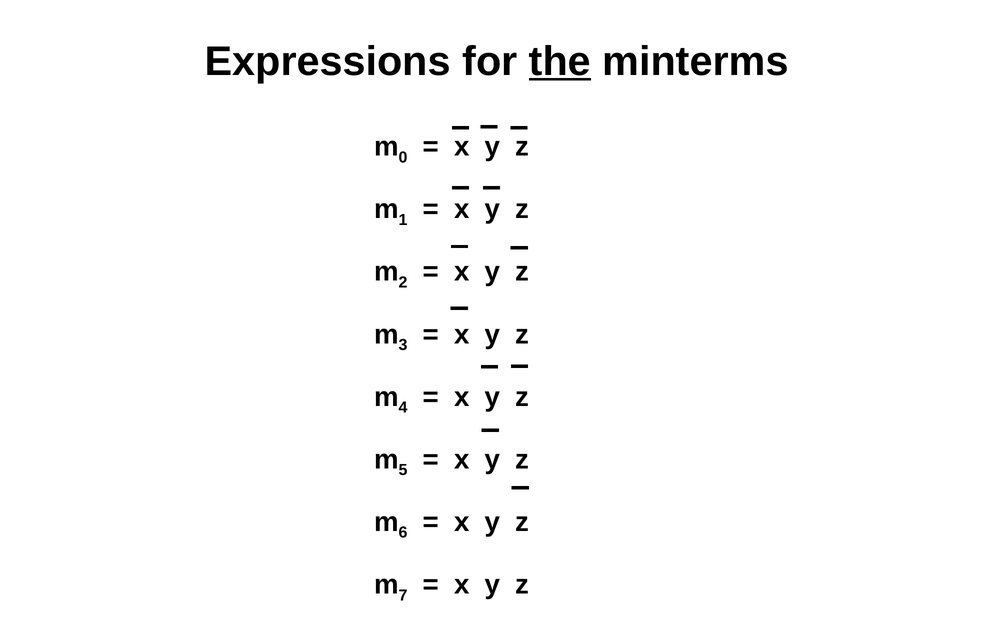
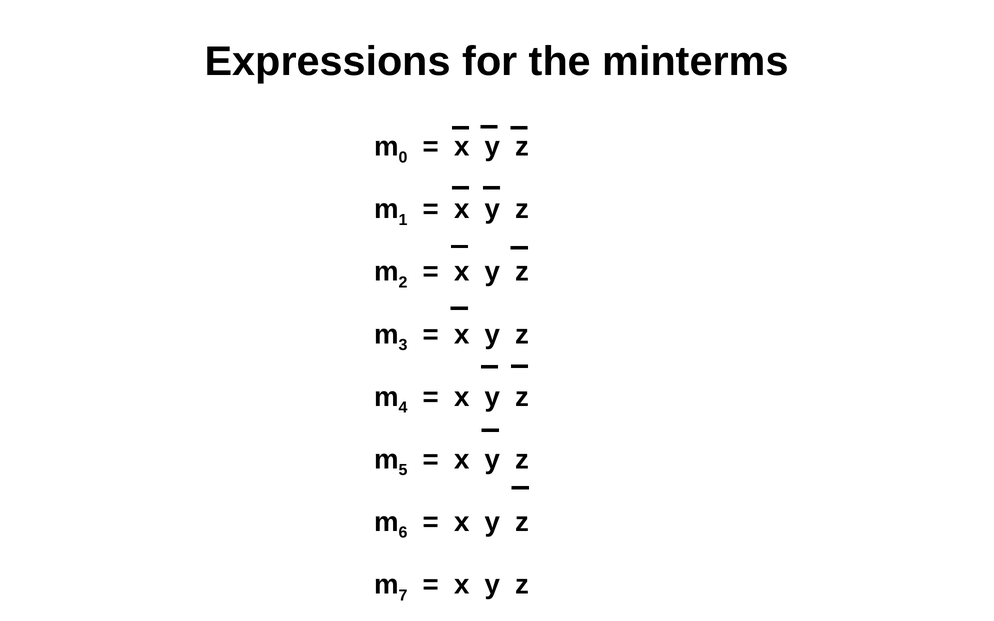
the underline: present -> none (560, 62)
